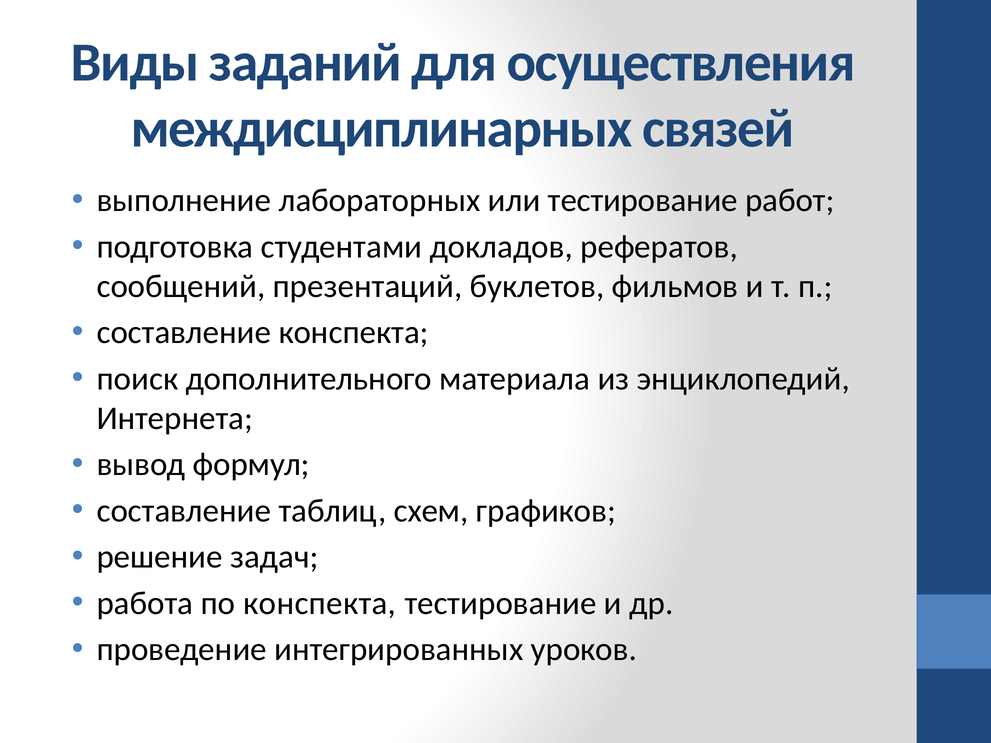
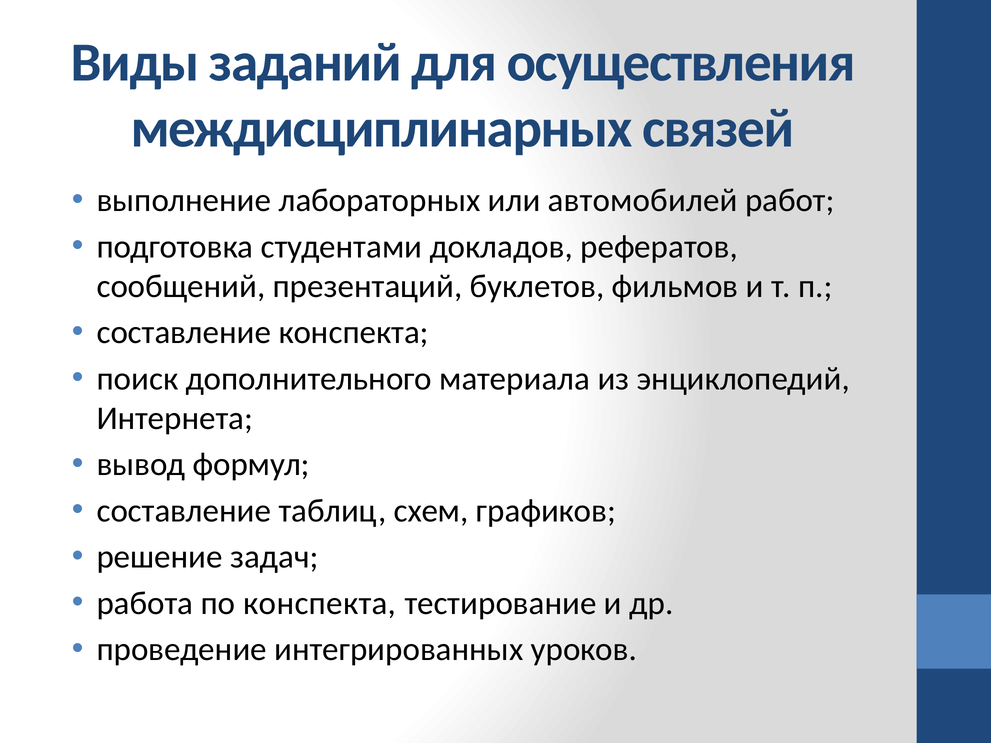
или тестирование: тестирование -> автомобилей (643, 201)
